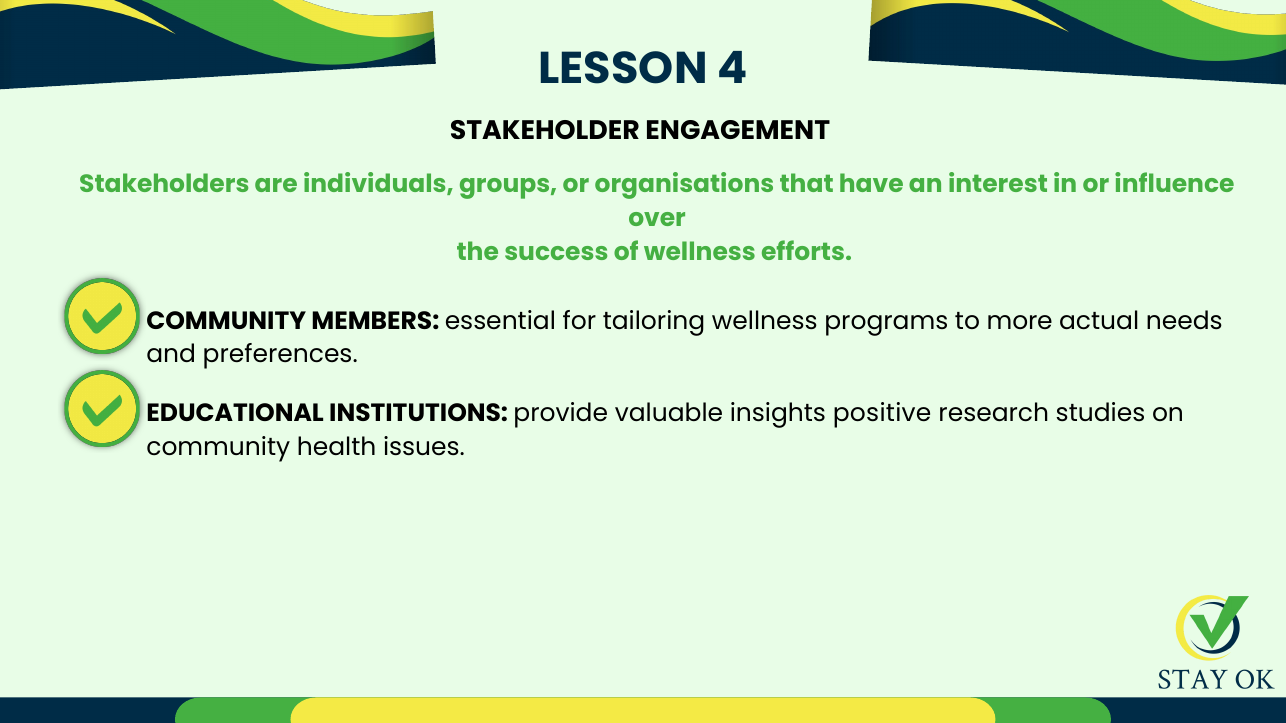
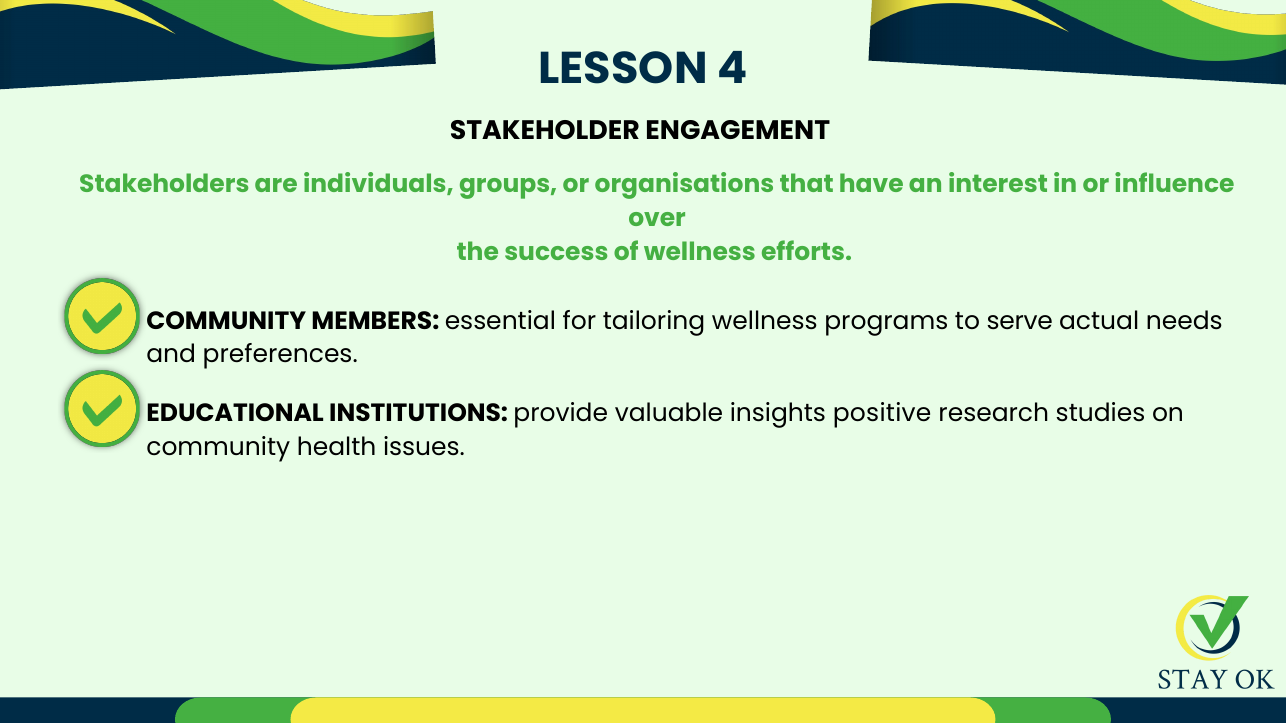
more: more -> serve (1020, 321)
